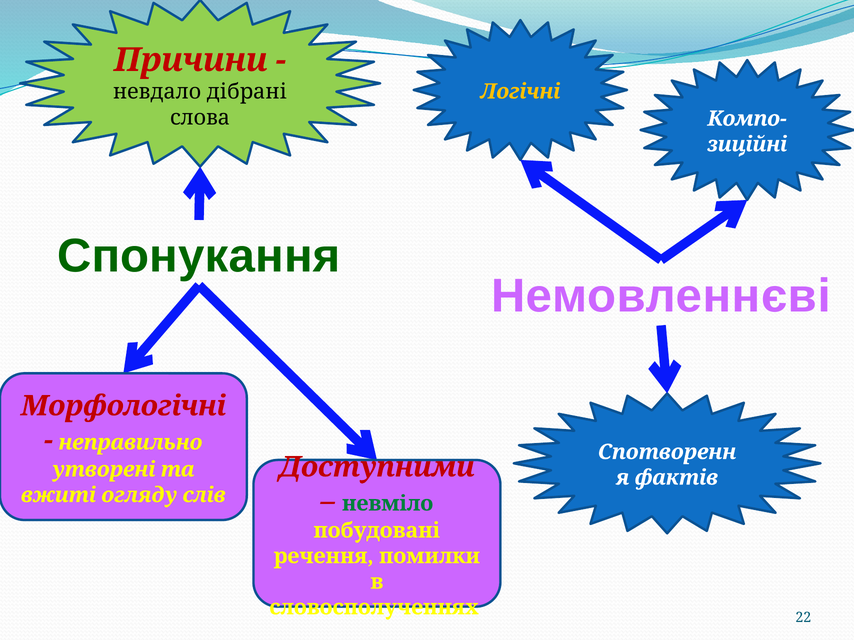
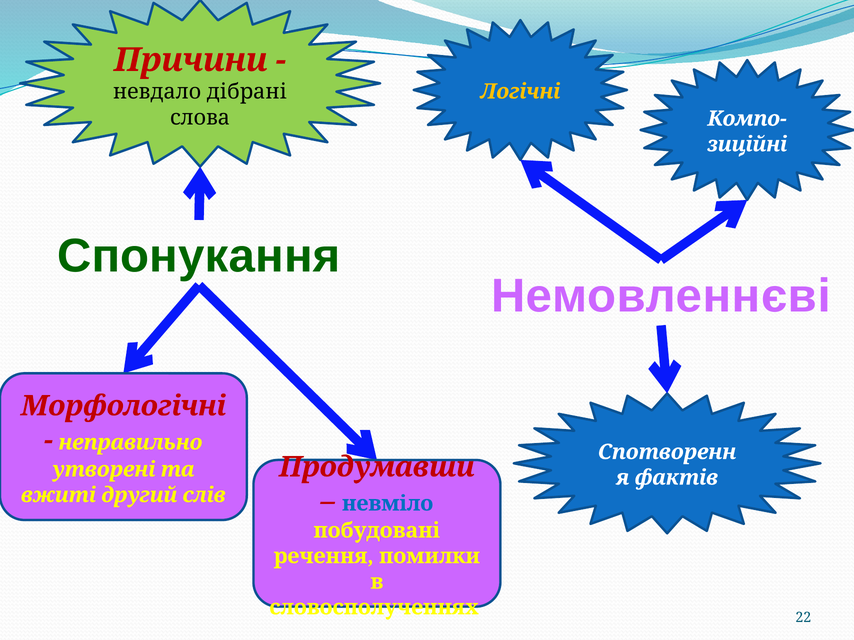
Доступними: Доступними -> Продумавши (377, 467)
огляду: огляду -> другий (139, 495)
невміло colour: green -> blue (388, 504)
